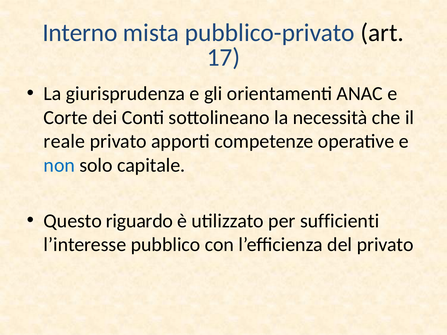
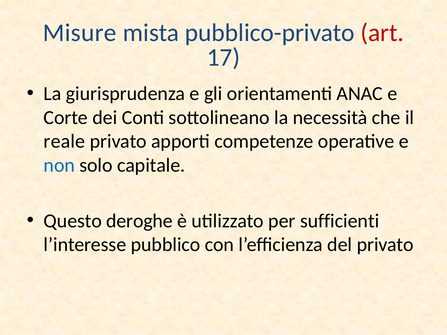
Interno: Interno -> Misure (80, 33)
art colour: black -> red (382, 33)
riguardo: riguardo -> deroghe (139, 221)
